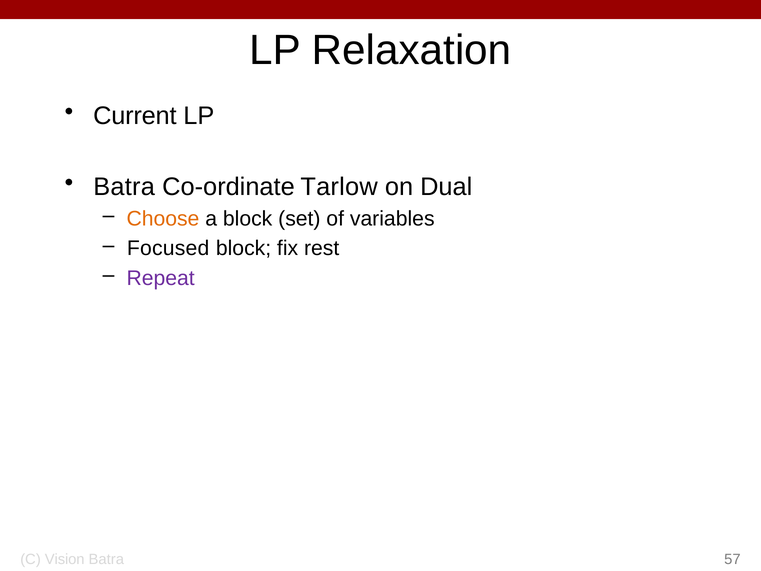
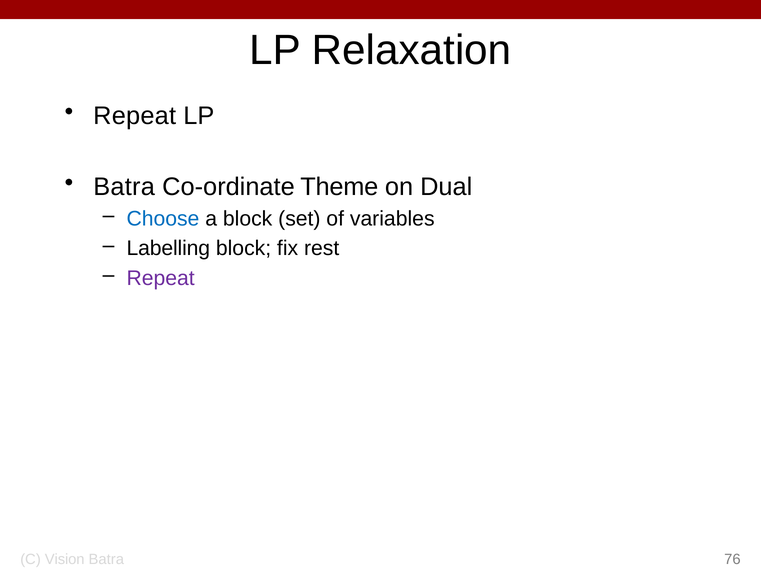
Current: Current -> Repeat (135, 116)
Tarlow: Tarlow -> Theme (339, 187)
Choose colour: orange -> blue (163, 219)
Focused: Focused -> Labelling (168, 248)
57: 57 -> 76 (732, 559)
